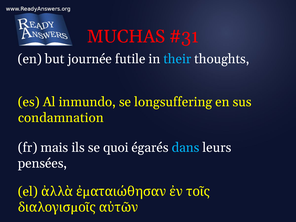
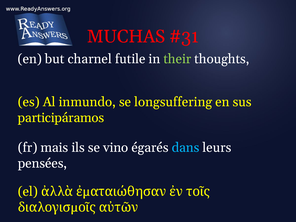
journée: journée -> charnel (90, 59)
their colour: light blue -> light green (177, 59)
condamnation: condamnation -> participáramos (61, 118)
quoi: quoi -> vino (116, 147)
